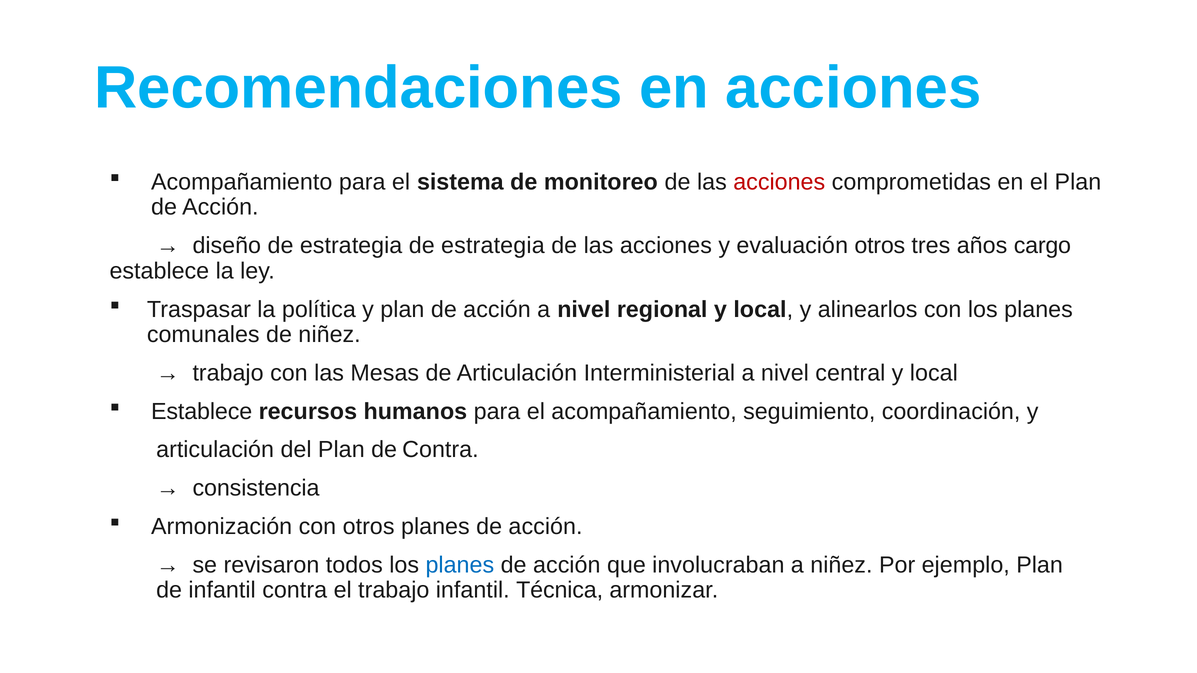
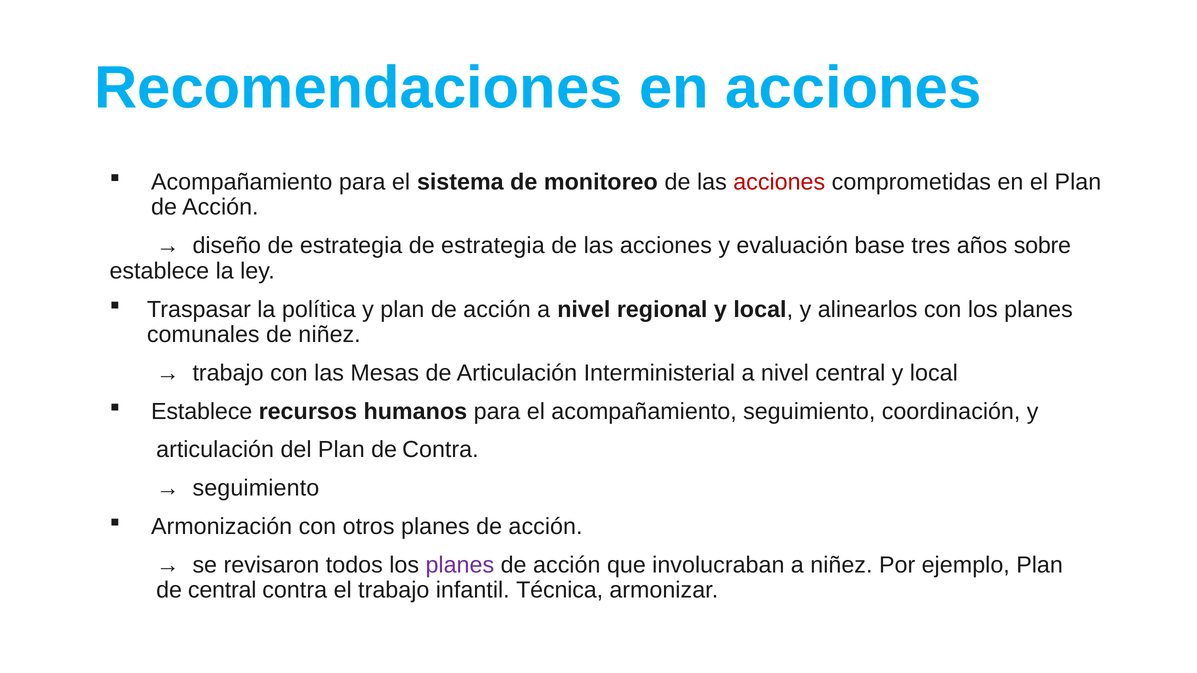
evaluación otros: otros -> base (880, 246)
cargo: cargo -> sobre (1042, 246)
consistencia: consistencia -> seguimiento (256, 488)
planes colour: blue -> purple (460, 565)
de infantil: infantil -> central (222, 591)
